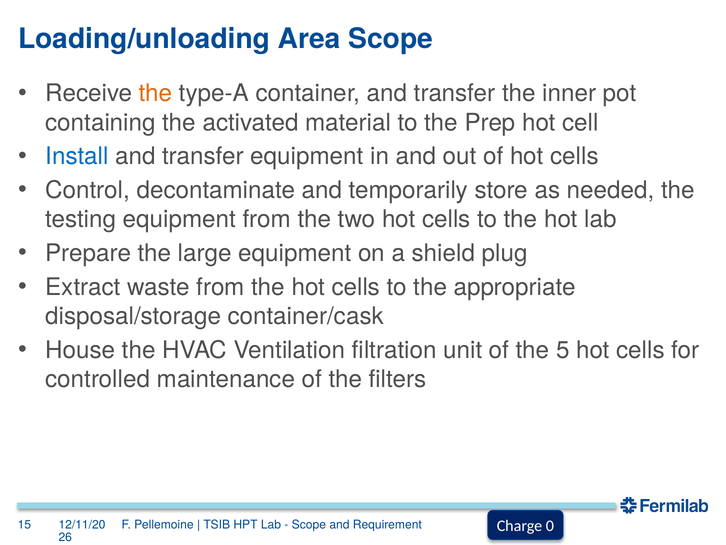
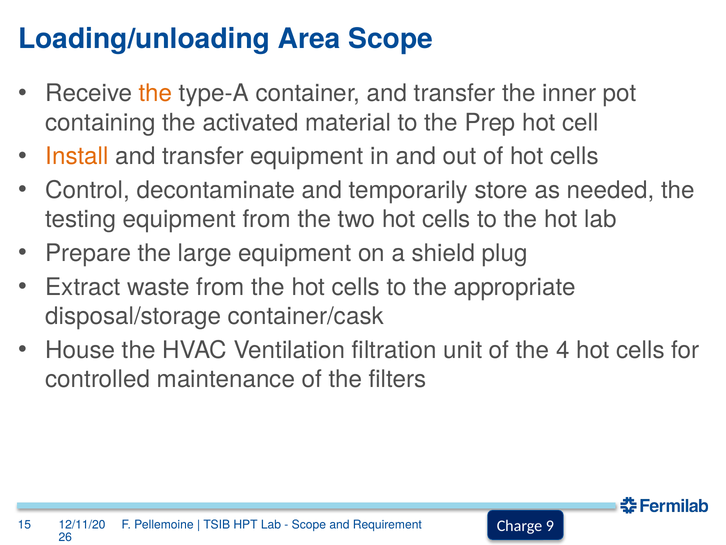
Install colour: blue -> orange (77, 156)
5: 5 -> 4 (563, 350)
0: 0 -> 9 (550, 526)
